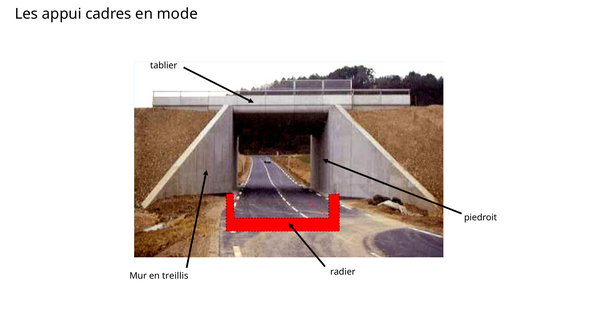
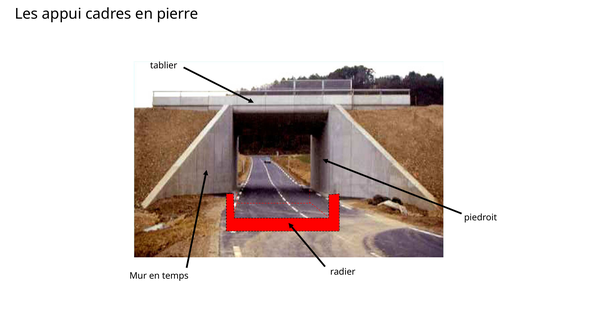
mode: mode -> pierre (177, 14)
treillis: treillis -> temps (175, 276)
